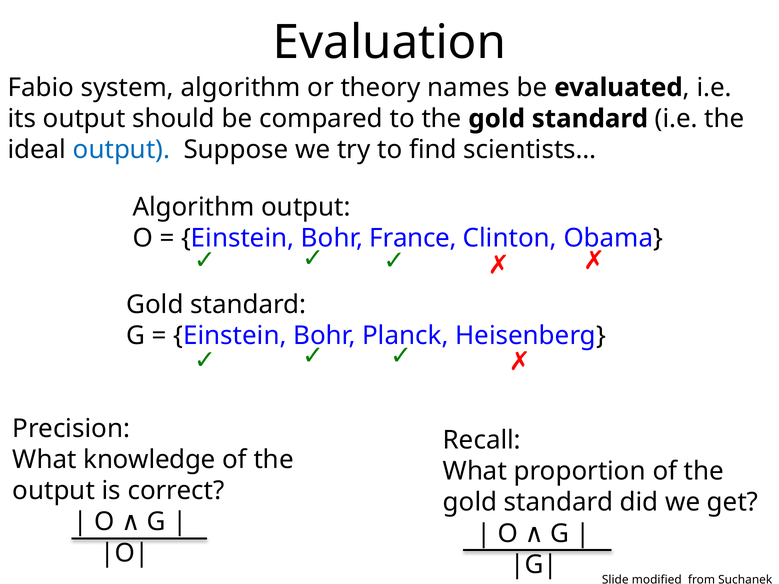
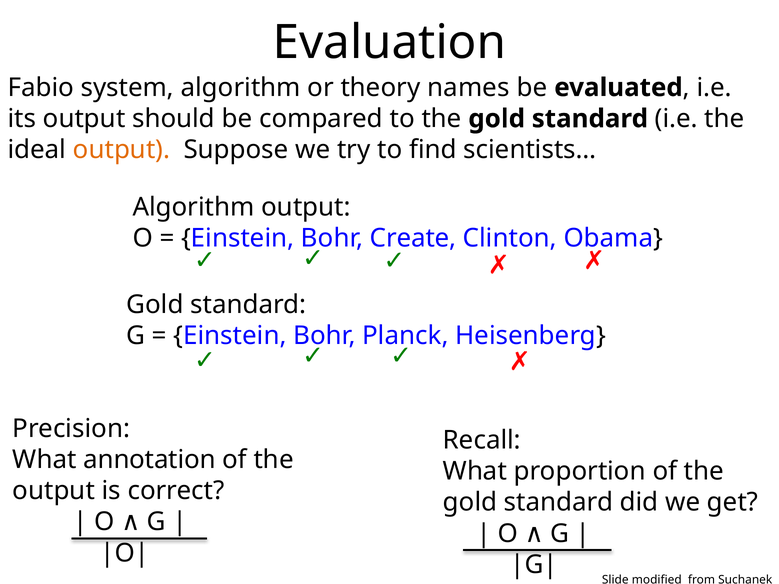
output colour: blue -> orange (122, 150)
France: France -> Create (413, 238)
knowledge: knowledge -> annotation (149, 460)
